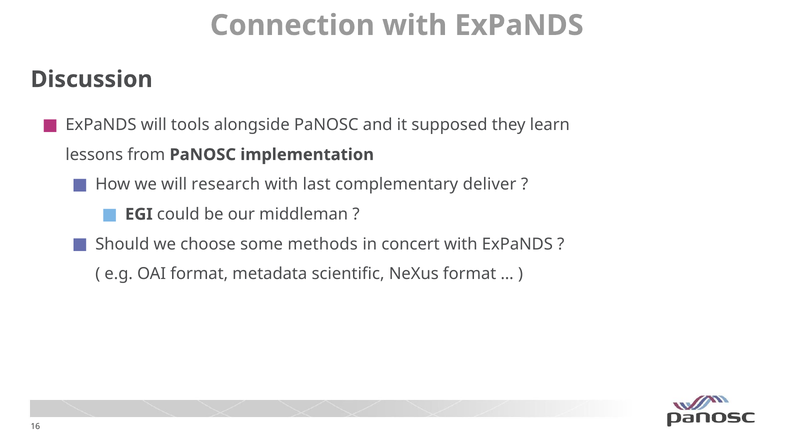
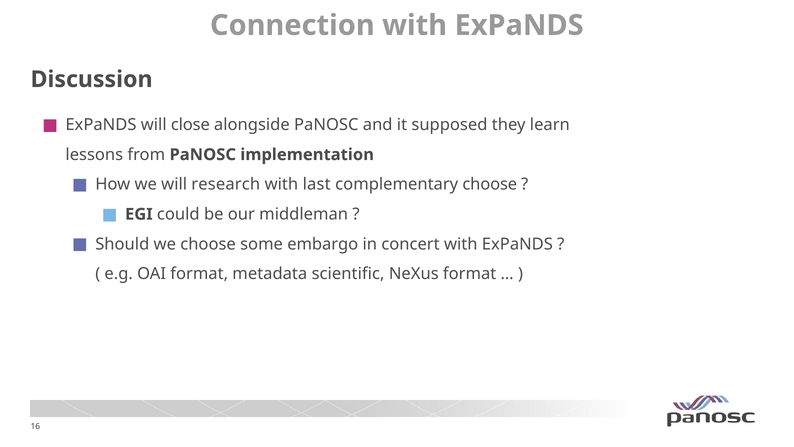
tools: tools -> close (190, 125)
complementary deliver: deliver -> choose (490, 184)
methods: methods -> embargo (323, 244)
